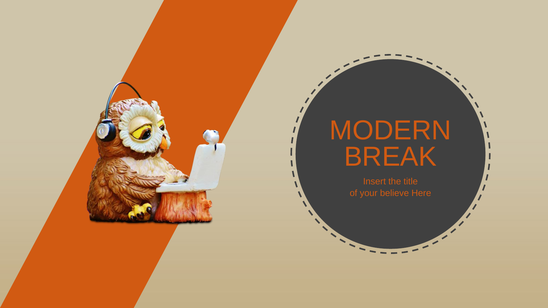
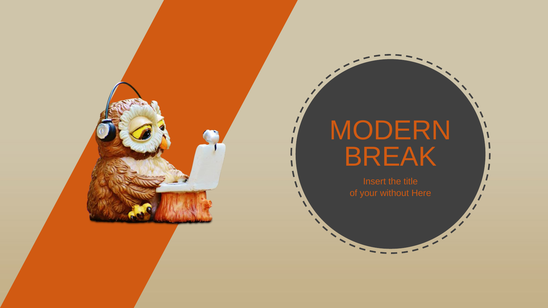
believe: believe -> without (394, 193)
